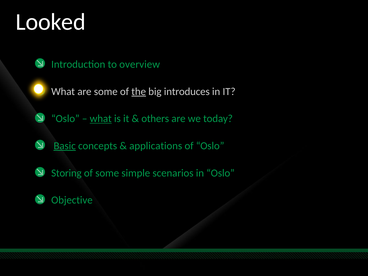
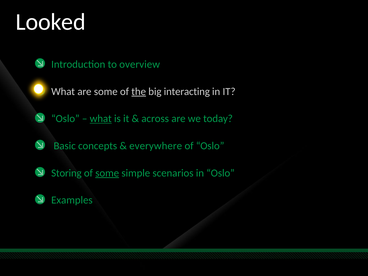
introduces: introduces -> interacting (187, 91)
others: others -> across (155, 119)
Basic underline: present -> none (65, 146)
applications: applications -> everywhere (156, 146)
some underline: none -> present (107, 173)
Objective: Objective -> Examples (72, 200)
